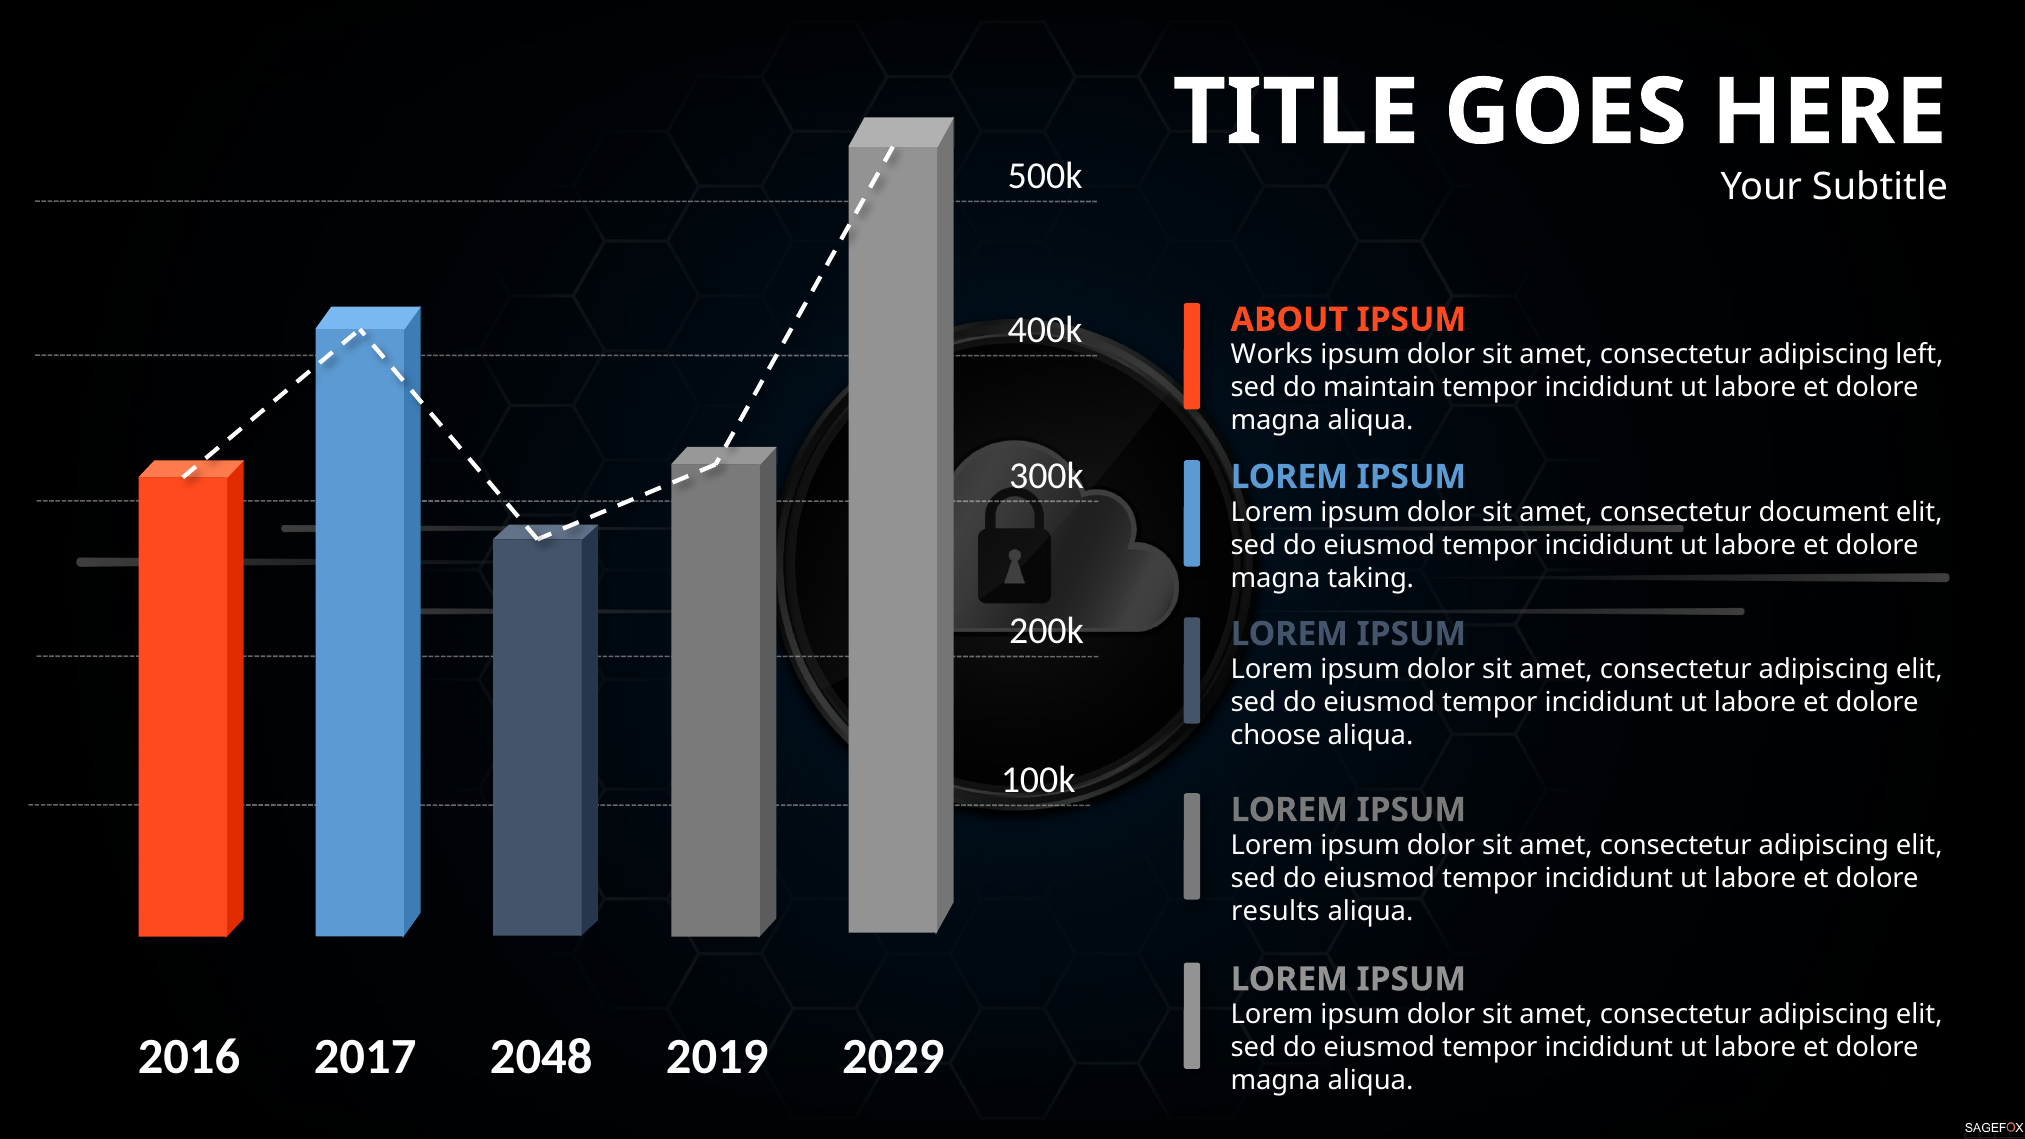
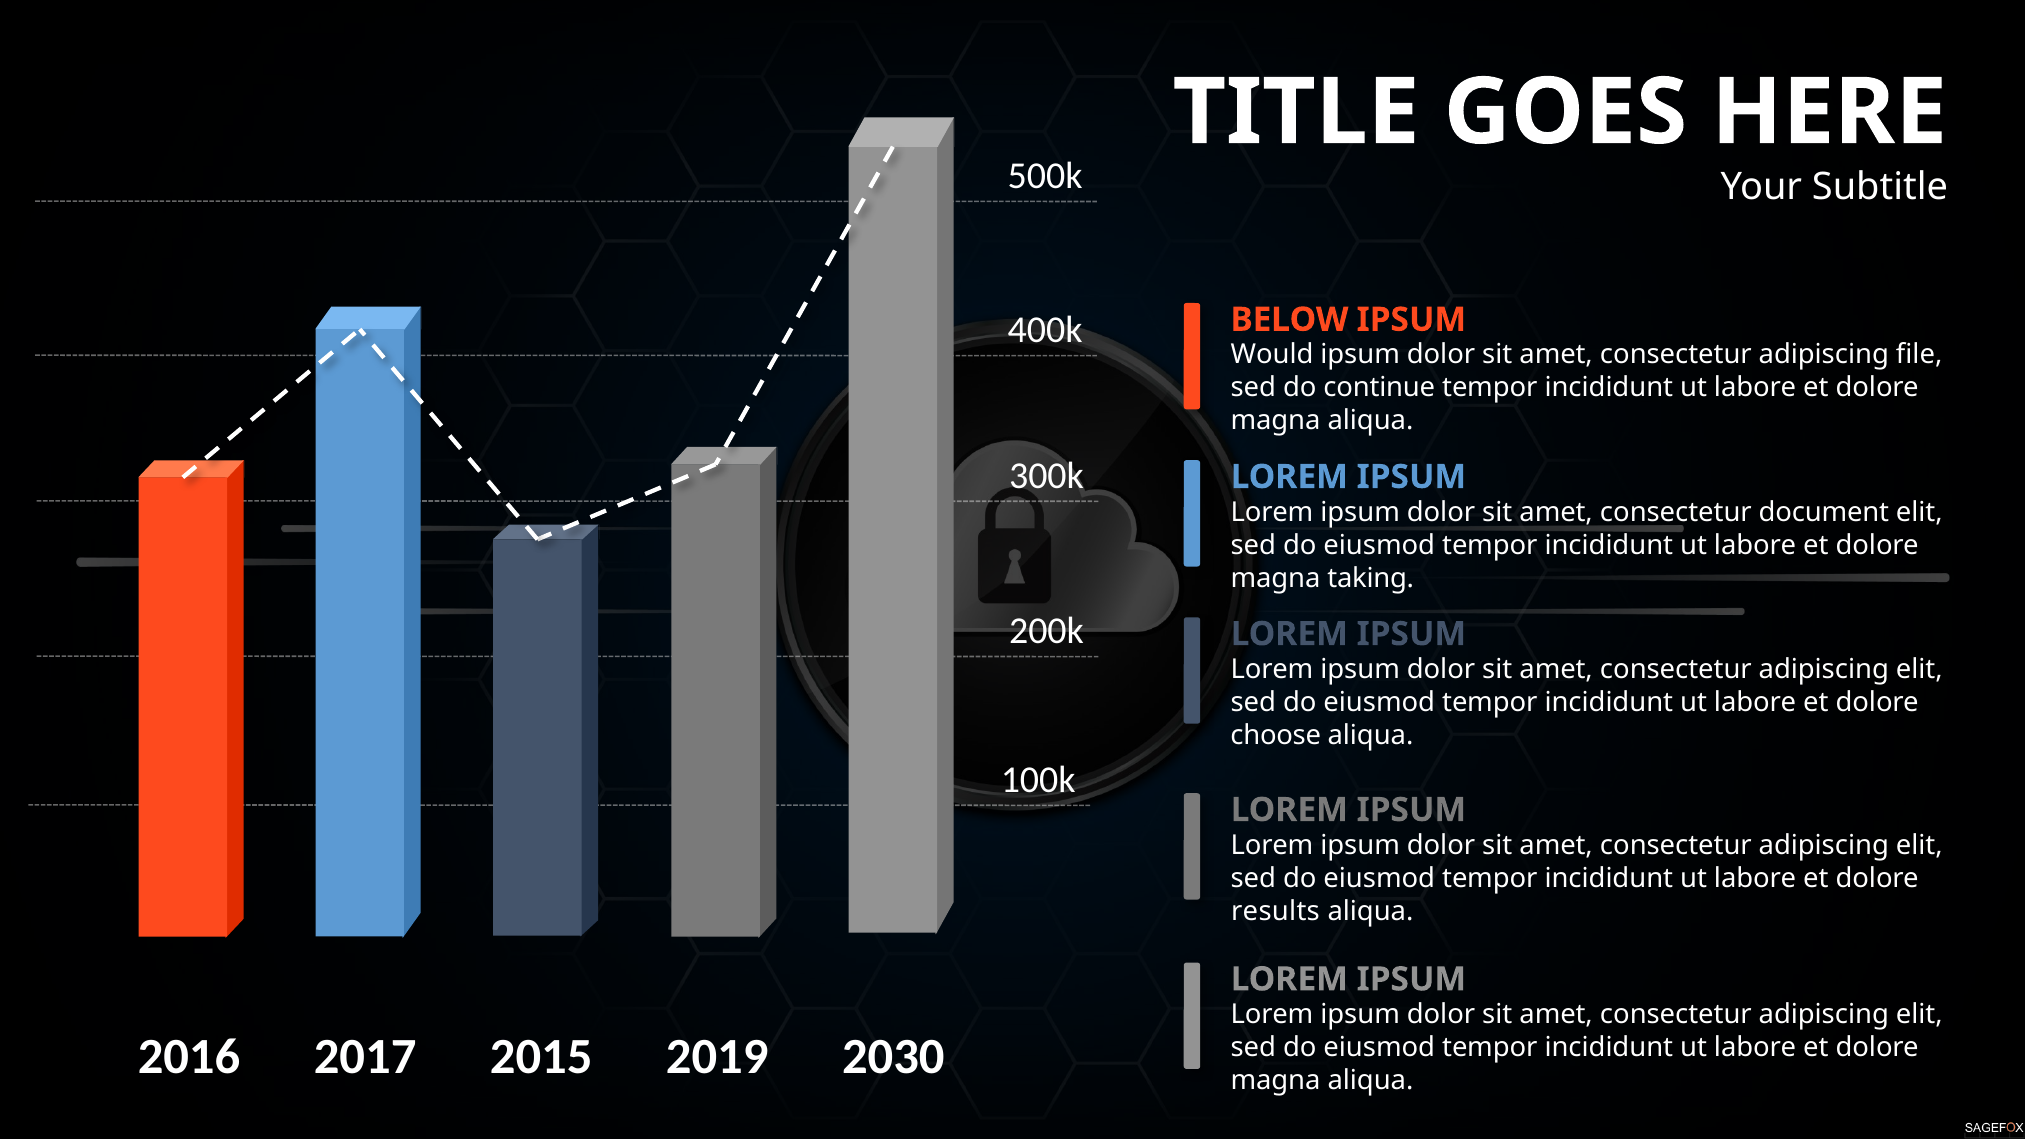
ABOUT: ABOUT -> BELOW (1289, 320)
Works: Works -> Would (1272, 355)
left: left -> file (1919, 355)
maintain: maintain -> continue (1379, 388)
2048: 2048 -> 2015 (541, 1056)
2029: 2029 -> 2030 (893, 1056)
